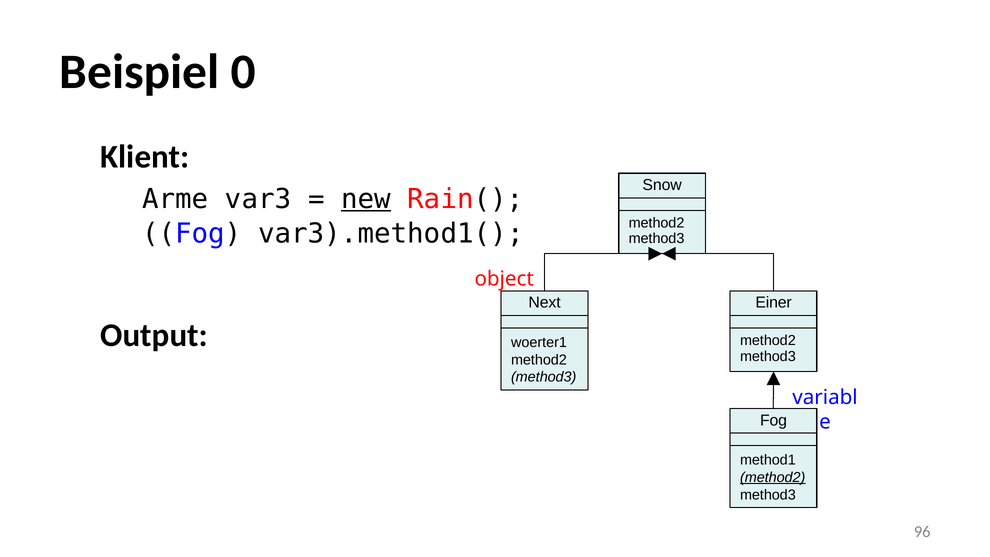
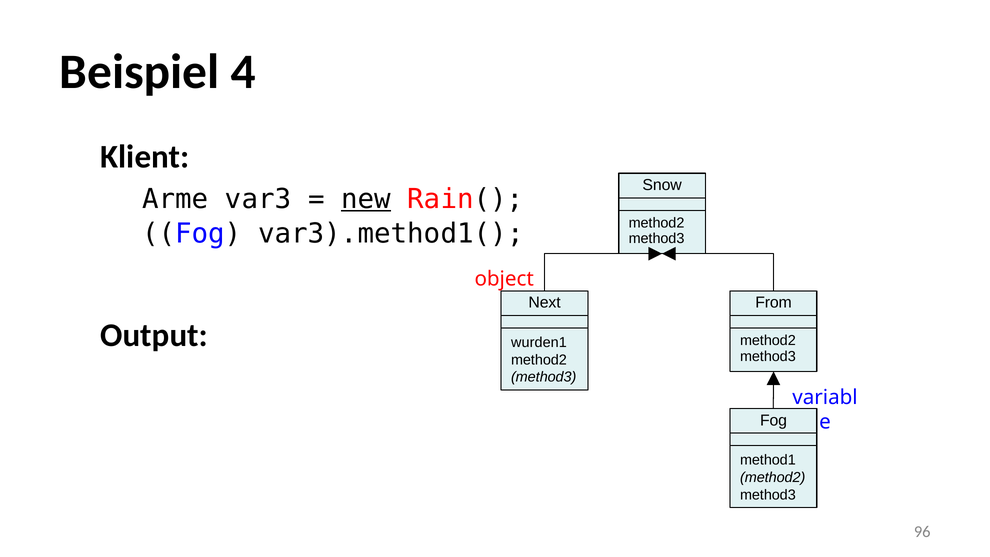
0: 0 -> 4 (243, 72)
Einer: Einer -> From (774, 303)
woerter1: woerter1 -> wurden1 (539, 343)
method2 underline: present -> none (773, 477)
